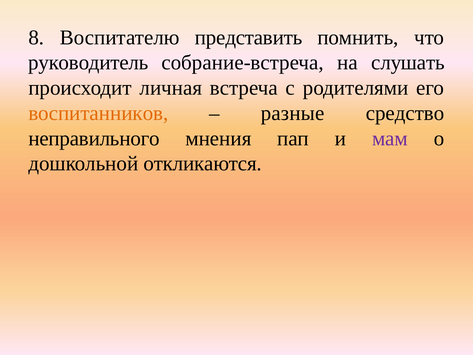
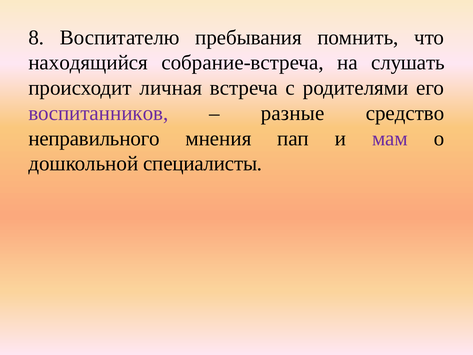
представить: представить -> пребывания (249, 37)
руководитель: руководитель -> находящийся (88, 63)
воспитанников colour: orange -> purple (98, 113)
откликаются: откликаются -> специалисты (203, 164)
